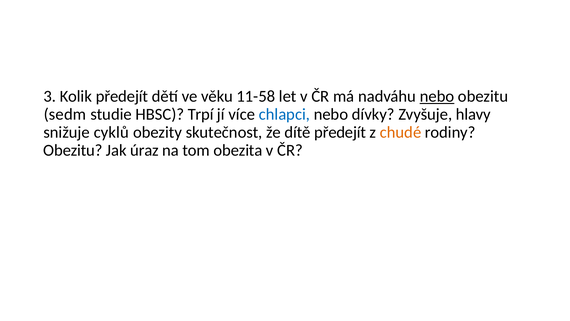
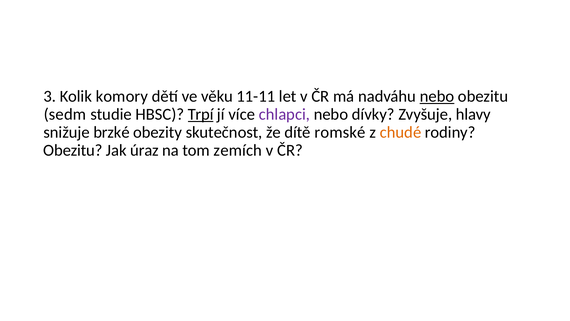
Kolik předejít: předejít -> komory (122, 96)
11-58: 11-58 -> 11-11 (256, 96)
Trpí underline: none -> present (201, 114)
chlapci colour: blue -> purple (284, 114)
cyklů: cyklů -> brzké (112, 132)
dítě předejít: předejít -> romské (340, 132)
obezita: obezita -> zemích (238, 150)
